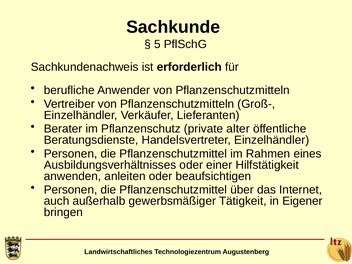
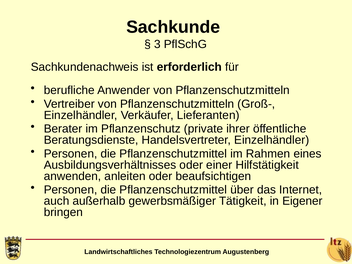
5: 5 -> 3 (157, 44)
alter: alter -> ihrer (238, 129)
